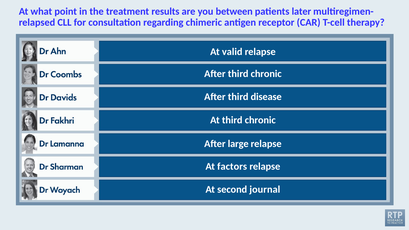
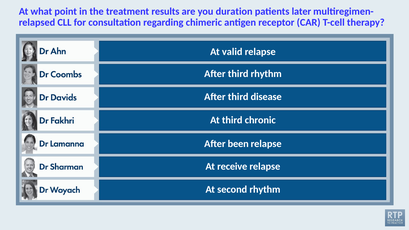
between: between -> duration (234, 12)
After third chronic: chronic -> rhythm (266, 74)
large: large -> been (238, 144)
factors: factors -> receive (232, 167)
second journal: journal -> rhythm (265, 190)
